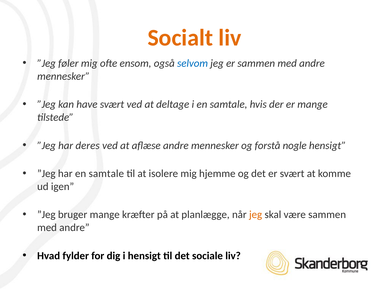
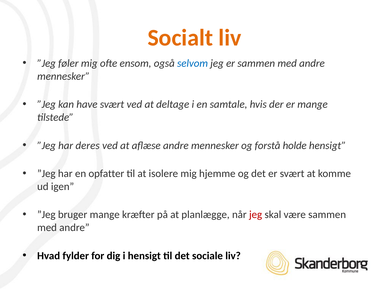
nogle: nogle -> holde (295, 145)
har en samtale: samtale -> opfatter (106, 173)
jeg colour: orange -> red (256, 214)
